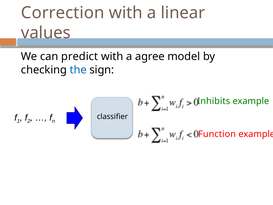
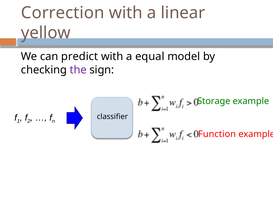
values: values -> yellow (46, 33)
agree: agree -> equal (150, 56)
the colour: blue -> purple (78, 70)
Inhibits: Inhibits -> Storage (214, 101)
